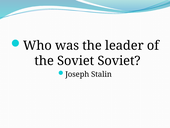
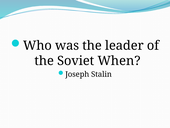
Soviet Soviet: Soviet -> When (119, 61)
